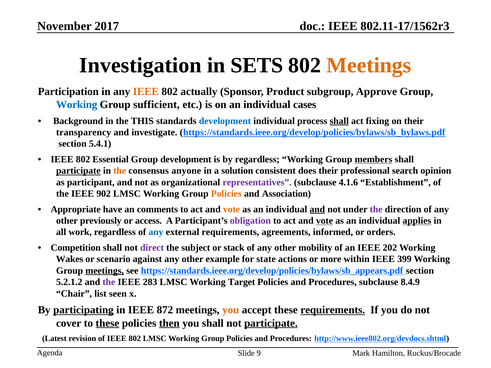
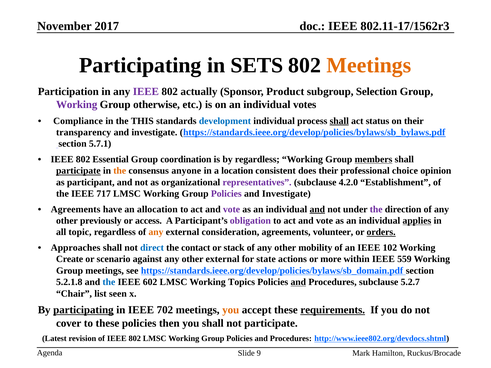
Investigation: Investigation -> Participating (140, 65)
IEEE colour: orange -> purple (146, 92)
Approve: Approve -> Selection (377, 92)
Working colour: blue -> purple (77, 105)
sufficient: sufficient -> otherwise (157, 105)
cases: cases -> votes (305, 105)
Background: Background -> Compliance (78, 121)
fixing: fixing -> status (378, 121)
5.4.1: 5.4.1 -> 5.7.1 (100, 144)
Group development: development -> coordination (186, 159)
solution: solution -> location (237, 171)
search: search -> choice (405, 171)
4.1.6: 4.1.6 -> 4.2.0 (348, 182)
902: 902 -> 717 (104, 194)
Policies colour: orange -> purple (226, 194)
Association: Association -> Investigate (286, 194)
Appropriate: Appropriate -> Agreements (76, 209)
comments: comments -> allocation (157, 209)
vote colour: orange -> purple (232, 209)
vote underline: present -> none (325, 221)
work: work -> topic (80, 232)
any colour: blue -> orange (156, 232)
external requirements: requirements -> consideration (230, 232)
informed: informed -> volunteer (333, 232)
orders underline: none -> present (381, 232)
Competition: Competition -> Approaches (76, 248)
direct colour: purple -> blue (152, 248)
subject: subject -> contact (196, 248)
202: 202 -> 102 (390, 248)
Wakes: Wakes -> Create (70, 259)
other example: example -> external (223, 259)
399: 399 -> 559 (404, 259)
meetings underline: present -> none (105, 271)
https://standards.ieee.org/develop/policies/bylaws/sb_appears.pdf: https://standards.ieee.org/develop/policies/bylaws/sb_appears.pdf -> https://standards.ieee.org/develop/policies/bylaws/sb_domain.pdf (272, 271)
5.2.1.2: 5.2.1.2 -> 5.2.1.8 (69, 282)
the colour: purple -> blue (109, 282)
283: 283 -> 602 (150, 282)
Target: Target -> Topics (242, 282)
and underline: none -> present (298, 282)
8.4.9: 8.4.9 -> 5.2.7 (410, 282)
872: 872 -> 702 (165, 310)
these underline: present -> none (107, 323)
then underline: present -> none (169, 323)
participate underline: present -> none (271, 323)
